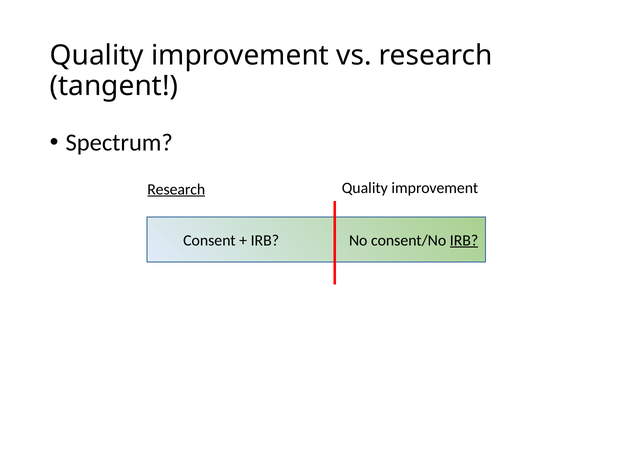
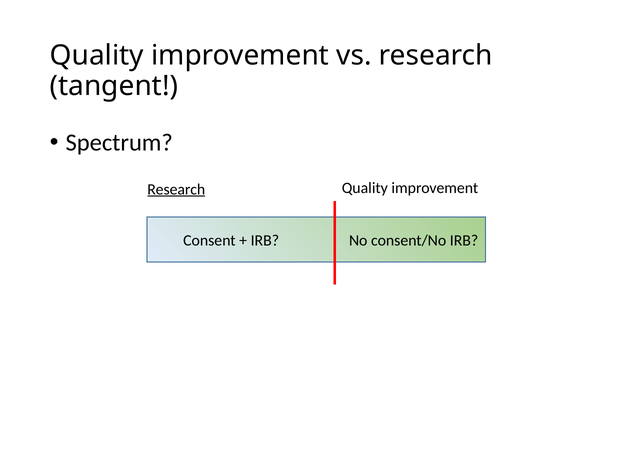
IRB underline: present -> none (464, 240)
